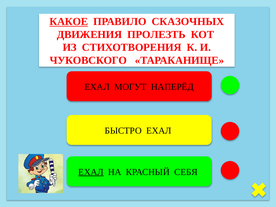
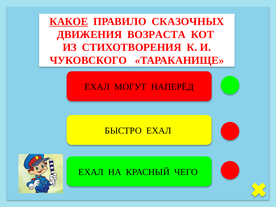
ПРОЛЕЗТЬ: ПРОЛЕЗТЬ -> ВОЗРАСТА (156, 35)
ЕХАЛ underline: present -> none (91, 172)
СЕБЯ: СЕБЯ -> ЧЕГО (186, 172)
